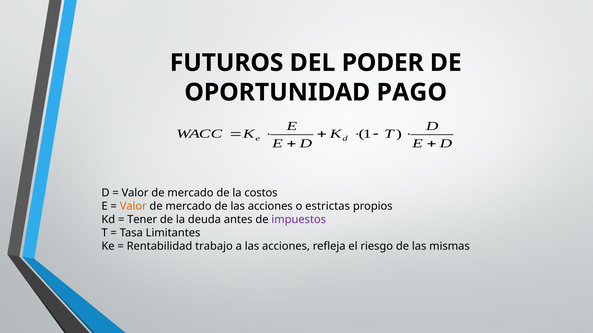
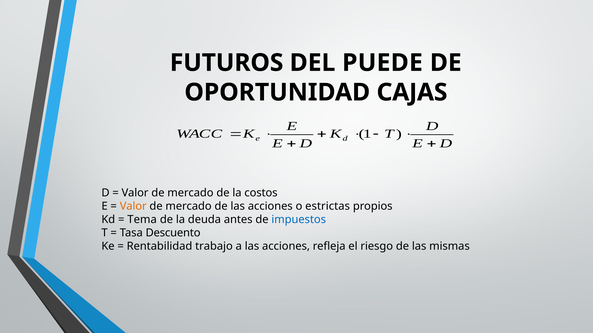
PODER: PODER -> PUEDE (382, 63)
PAGO: PAGO -> CAJAS (412, 93)
Tener: Tener -> Tema (142, 220)
impuestos colour: purple -> blue (299, 220)
Limitantes: Limitantes -> Descuento (173, 233)
